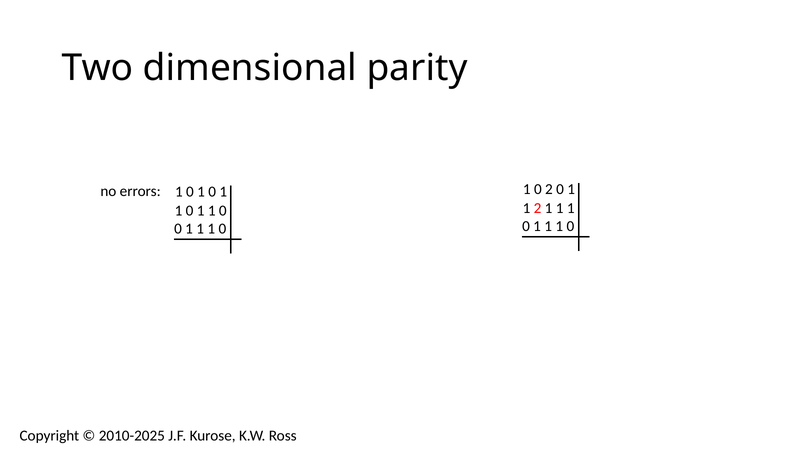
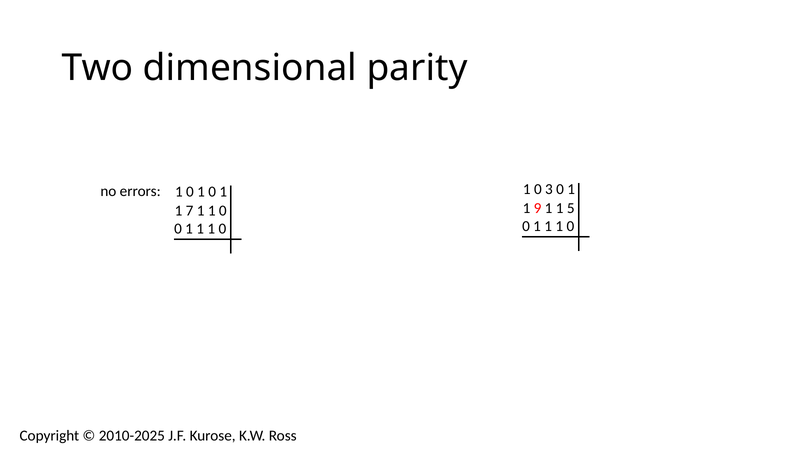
0 2: 2 -> 3 (549, 189)
1 2: 2 -> 9 (538, 208)
1: 1 -> 5 (571, 208)
0: 0 -> 7 (189, 210)
